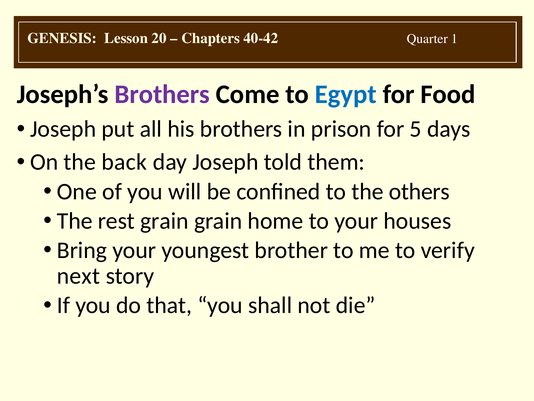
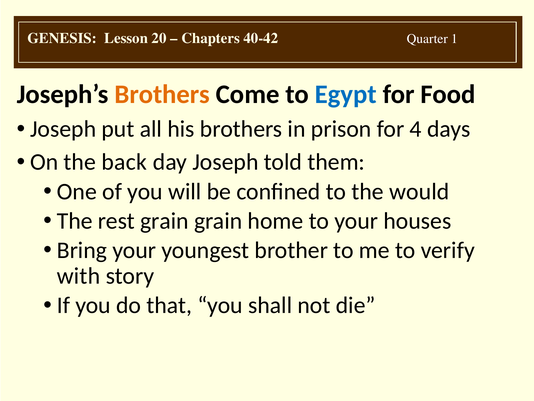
Brothers colour: purple -> orange (162, 94)
5: 5 -> 4 (416, 129)
others: others -> would (419, 191)
next: next -> with (79, 276)
